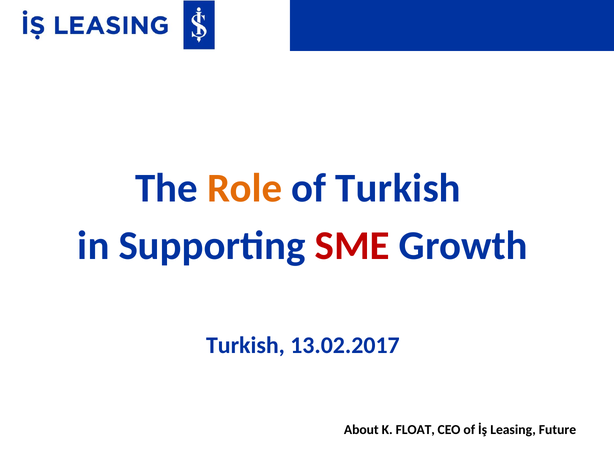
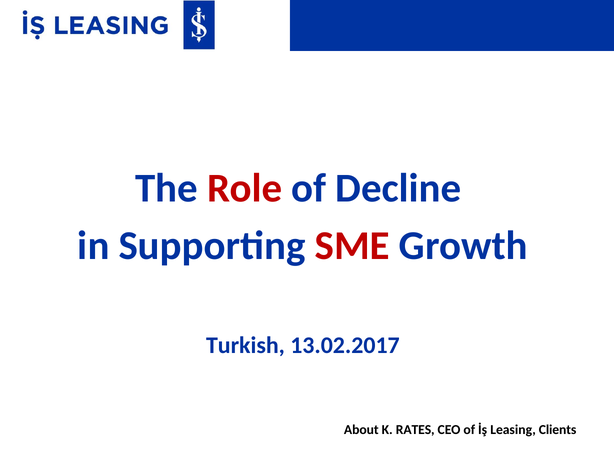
Role colour: orange -> red (245, 188)
of Turkish: Turkish -> Decline (398, 188)
FLOAT: FLOAT -> RATES (415, 430)
Future: Future -> Clients (558, 430)
